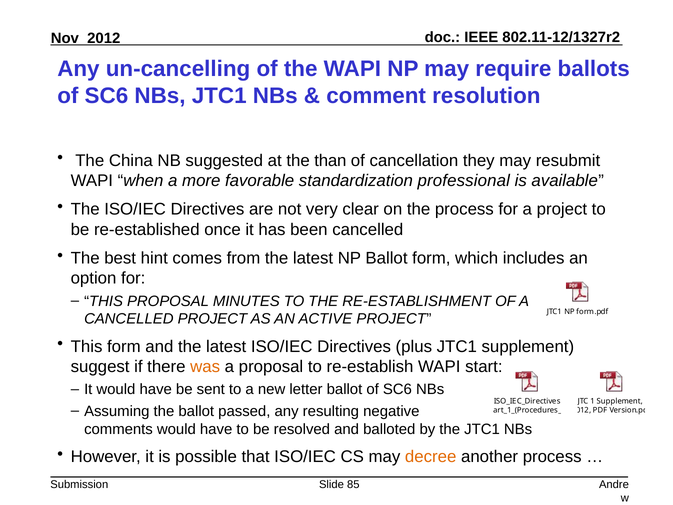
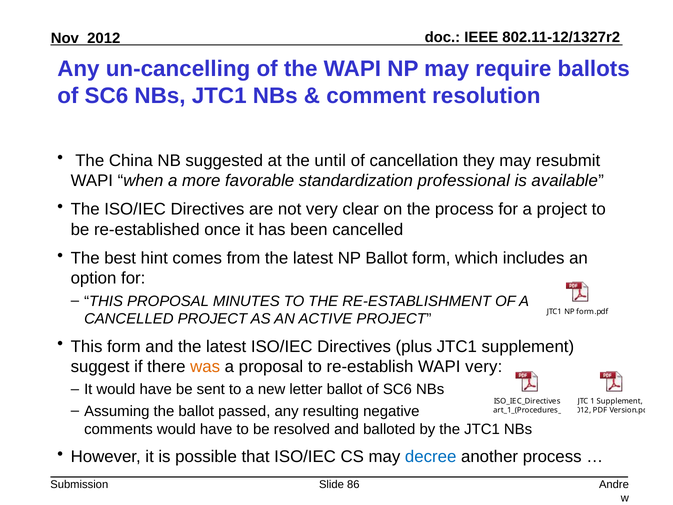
than: than -> until (330, 160)
WAPI start: start -> very (484, 367)
decree colour: orange -> blue (431, 457)
85: 85 -> 86 (353, 484)
